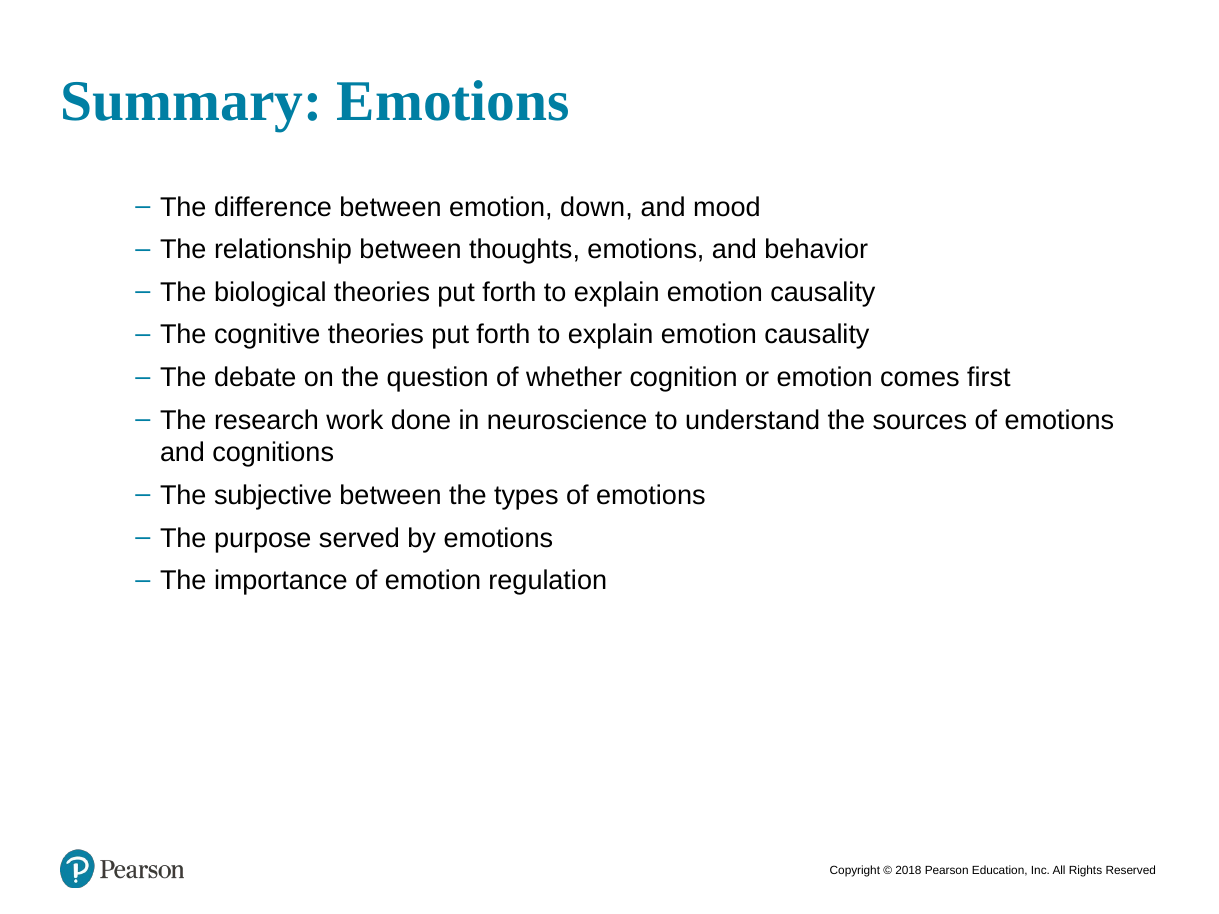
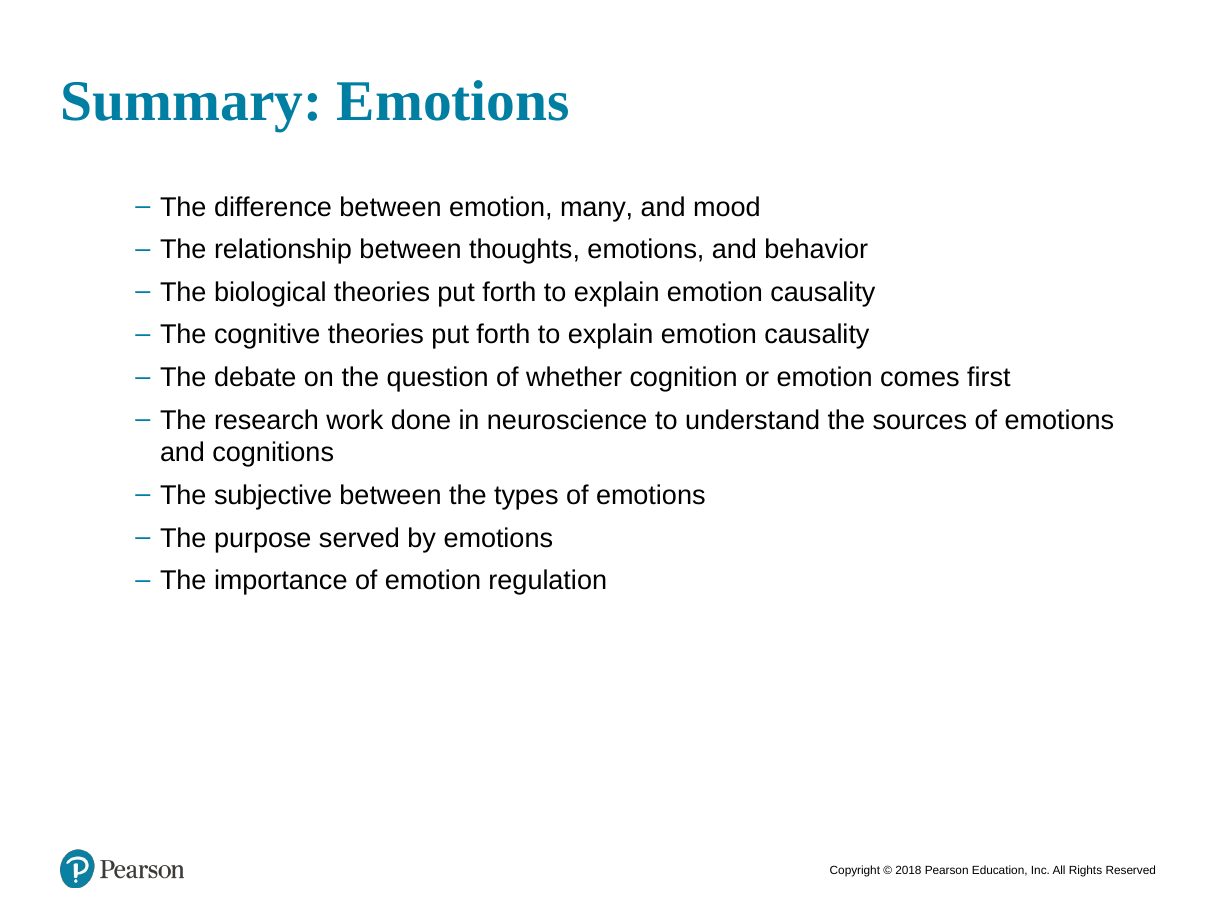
down: down -> many (597, 207)
